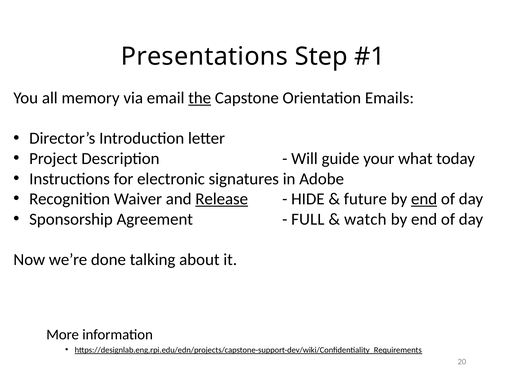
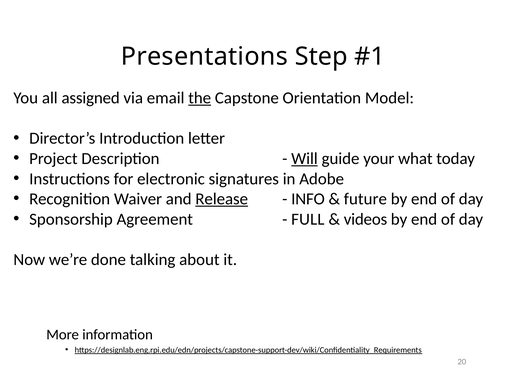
memory: memory -> assigned (91, 98)
Emails: Emails -> Model (389, 98)
Will underline: none -> present (304, 159)
HIDE: HIDE -> INFO (308, 199)
end underline: present -> none (424, 199)
watch: watch -> videos (365, 220)
